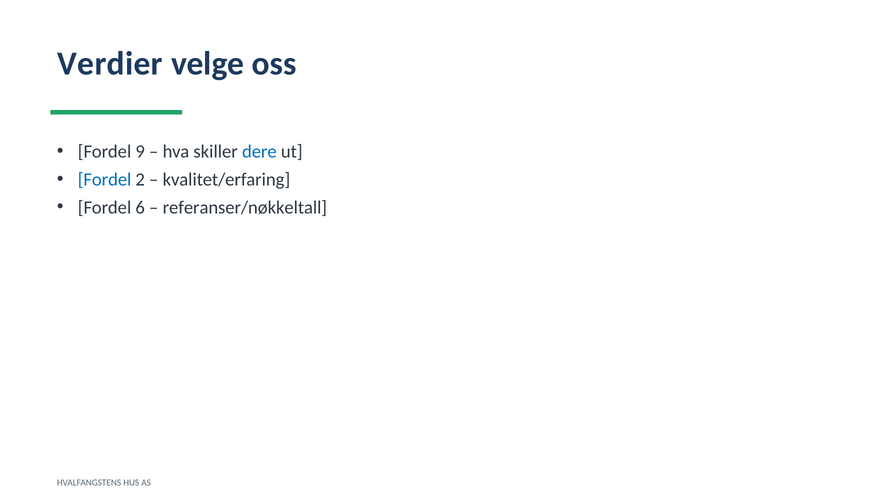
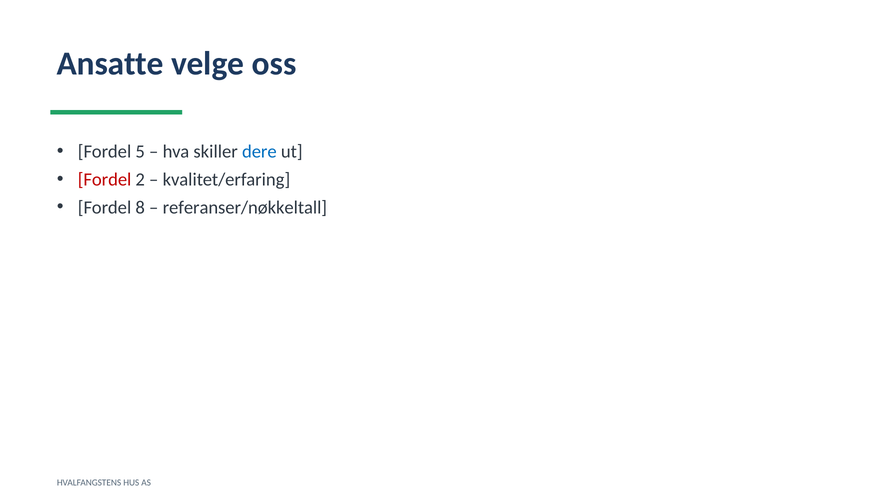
Verdier: Verdier -> Ansatte (110, 64)
9: 9 -> 5 (140, 151)
Fordel colour: blue -> red (105, 179)
6: 6 -> 8 (140, 207)
